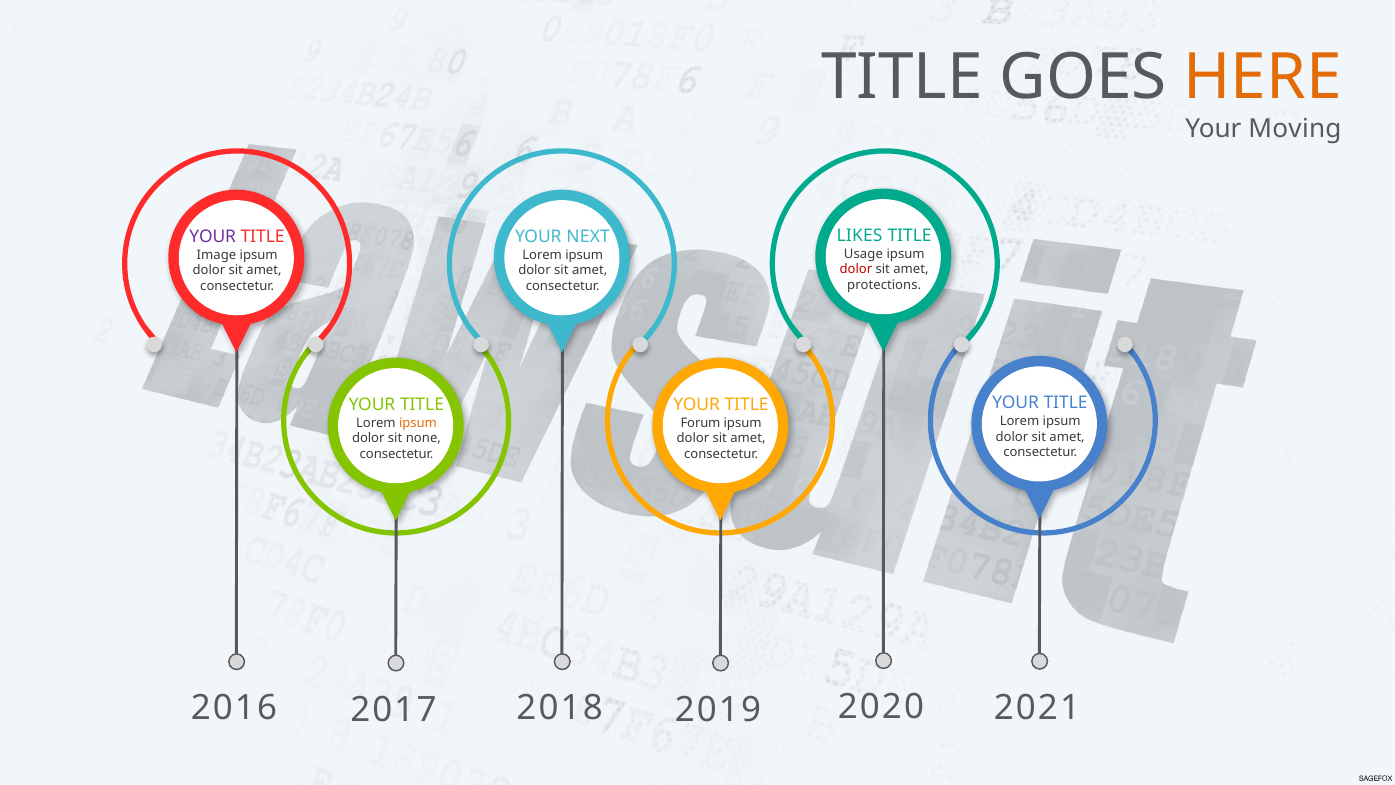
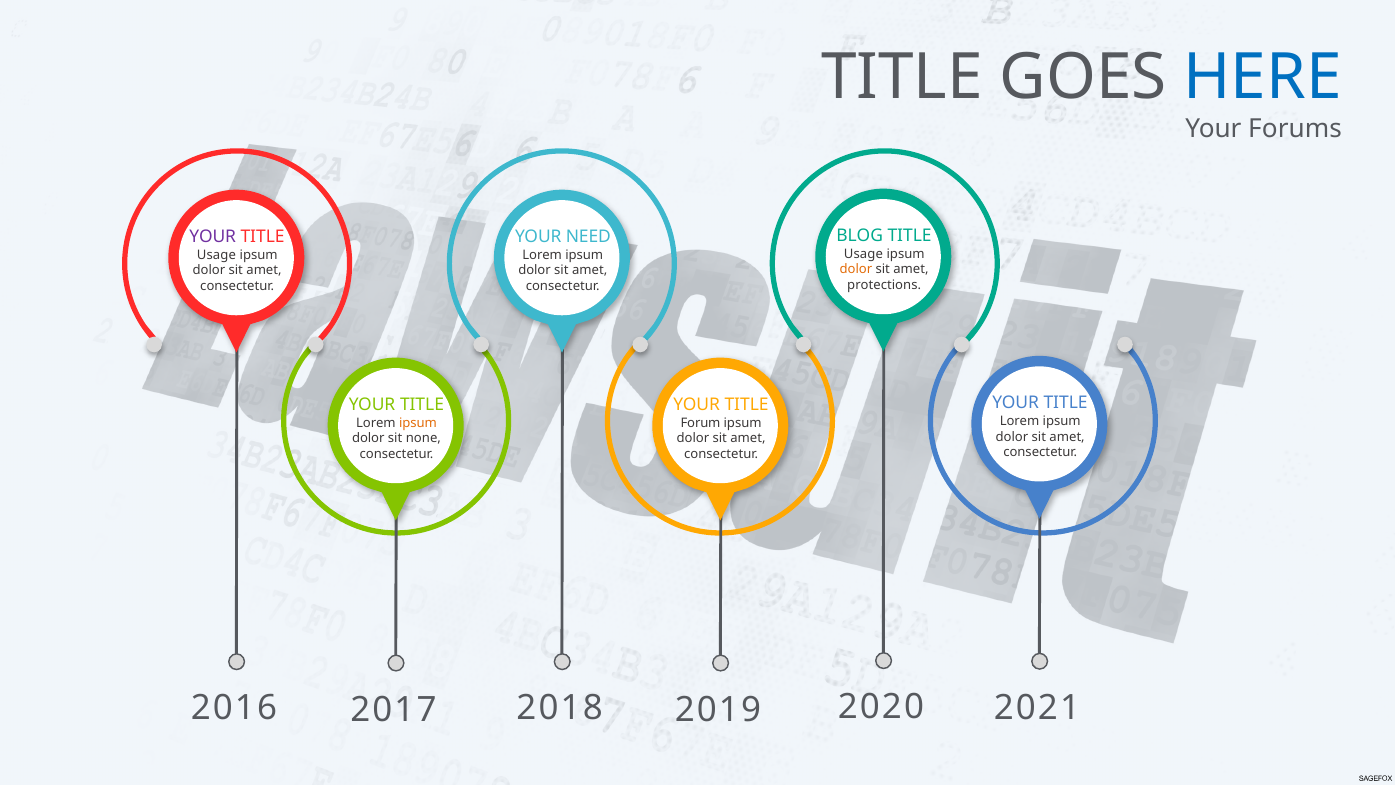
HERE colour: orange -> blue (1263, 77)
Moving: Moving -> Forums (1295, 129)
LIKES: LIKES -> BLOG (860, 236)
NEXT: NEXT -> NEED (588, 237)
Image: Image -> Usage (216, 255)
dolor colour: red -> orange (856, 269)
